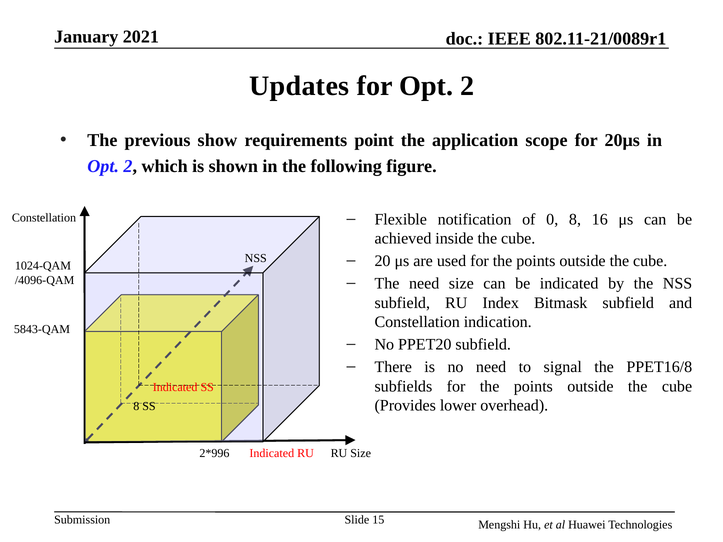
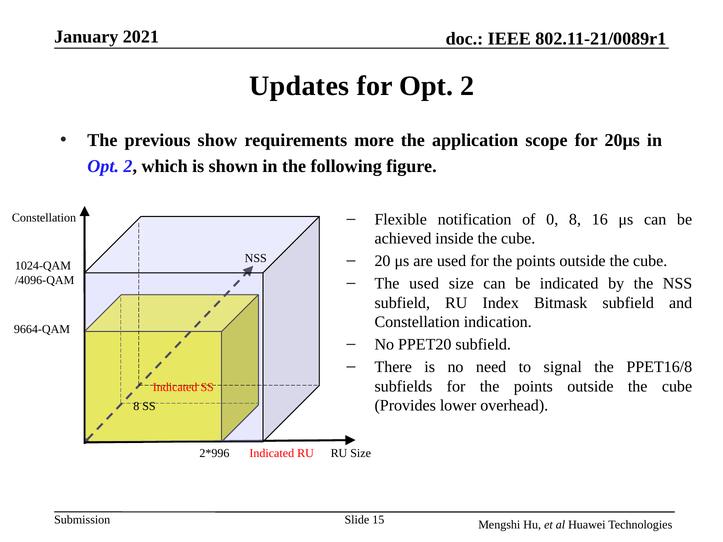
point: point -> more (374, 140)
The need: need -> used (424, 284)
5843-QAM: 5843-QAM -> 9664-QAM (42, 330)
